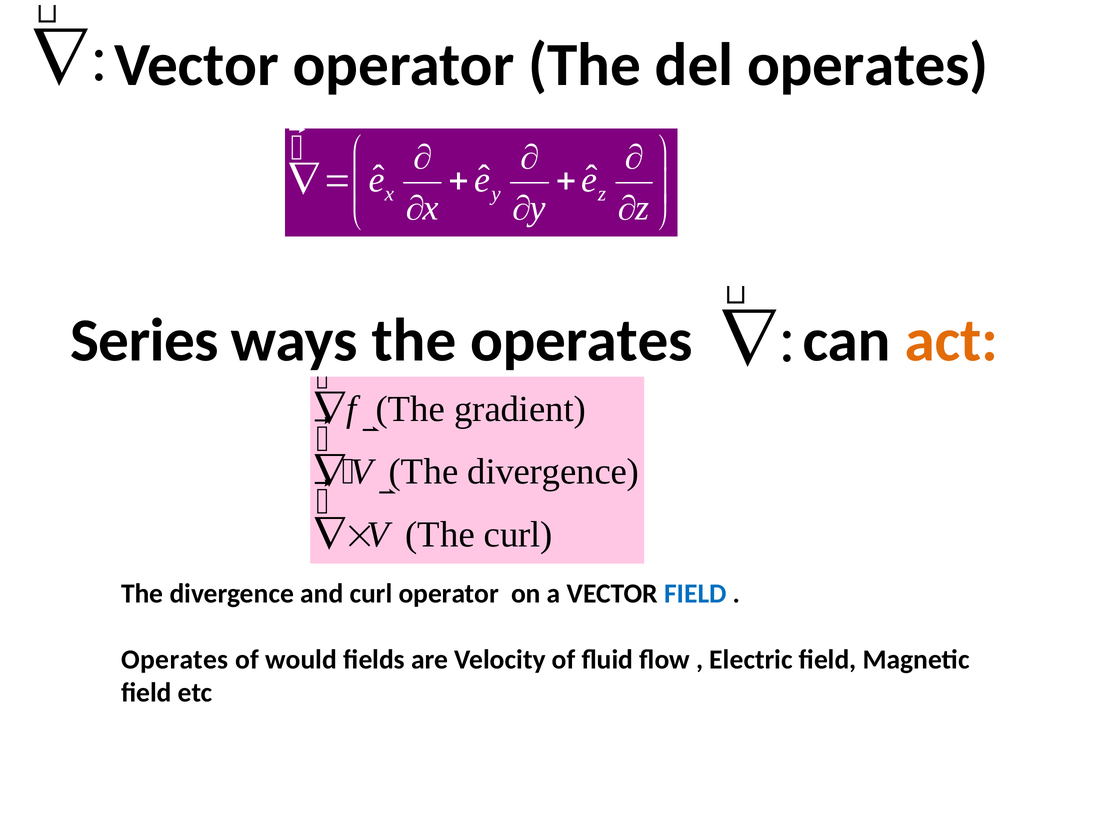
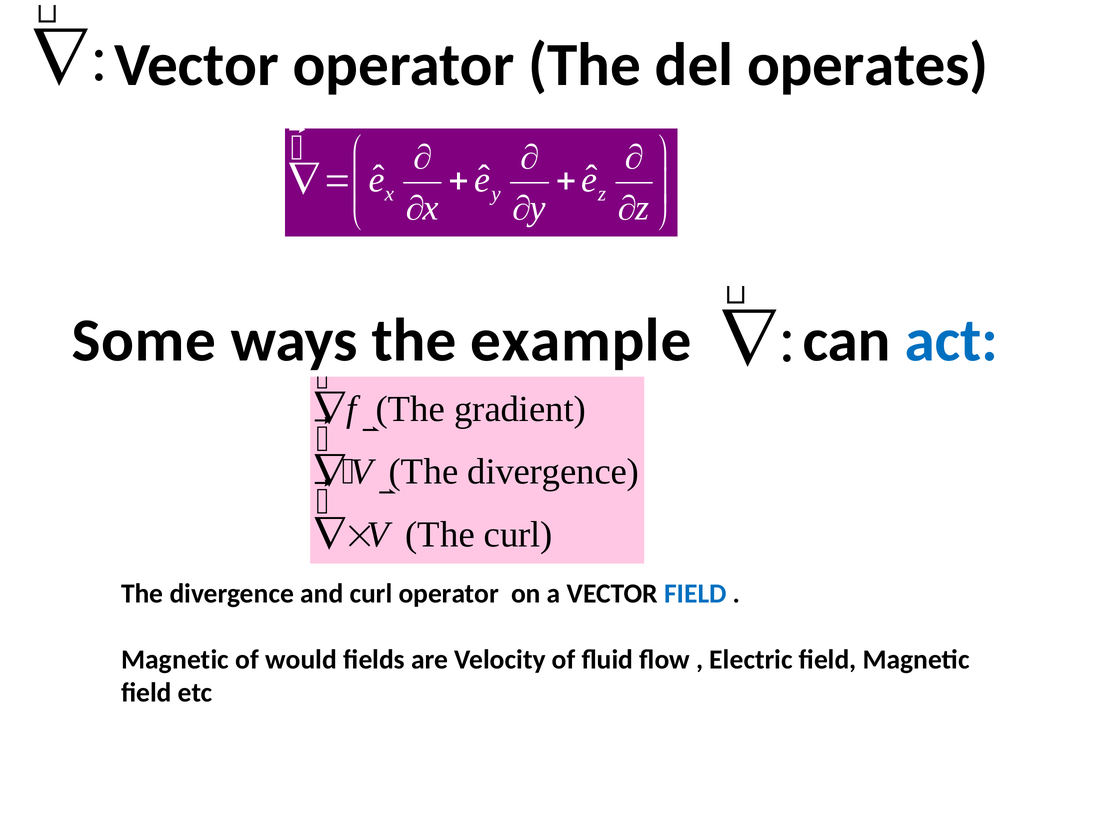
Series: Series -> Some (144, 341)
the operates: operates -> example (581, 341)
act colour: orange -> blue (951, 341)
Operates: Operates -> Magnetic (175, 660)
